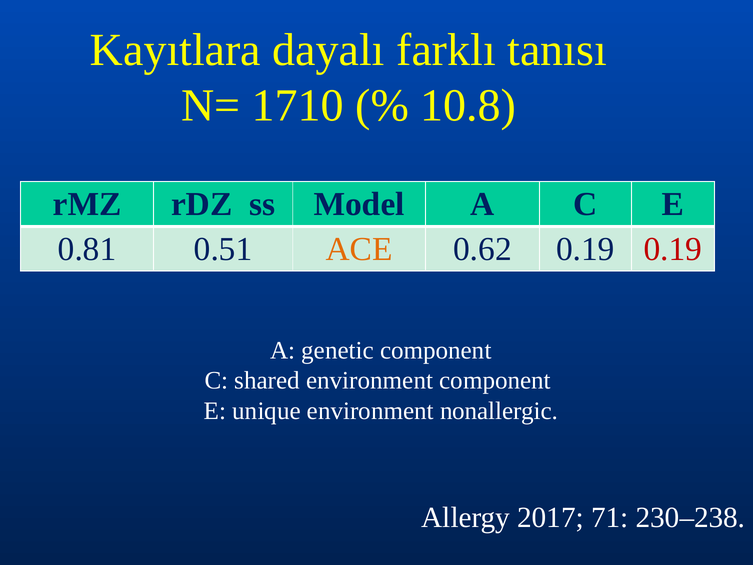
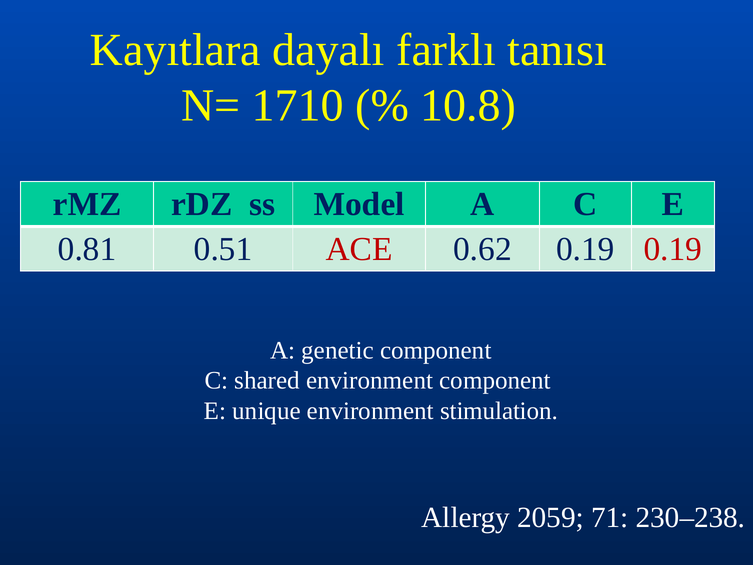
ACE colour: orange -> red (359, 249)
nonallergic: nonallergic -> stimulation (499, 411)
2017: 2017 -> 2059 (551, 518)
